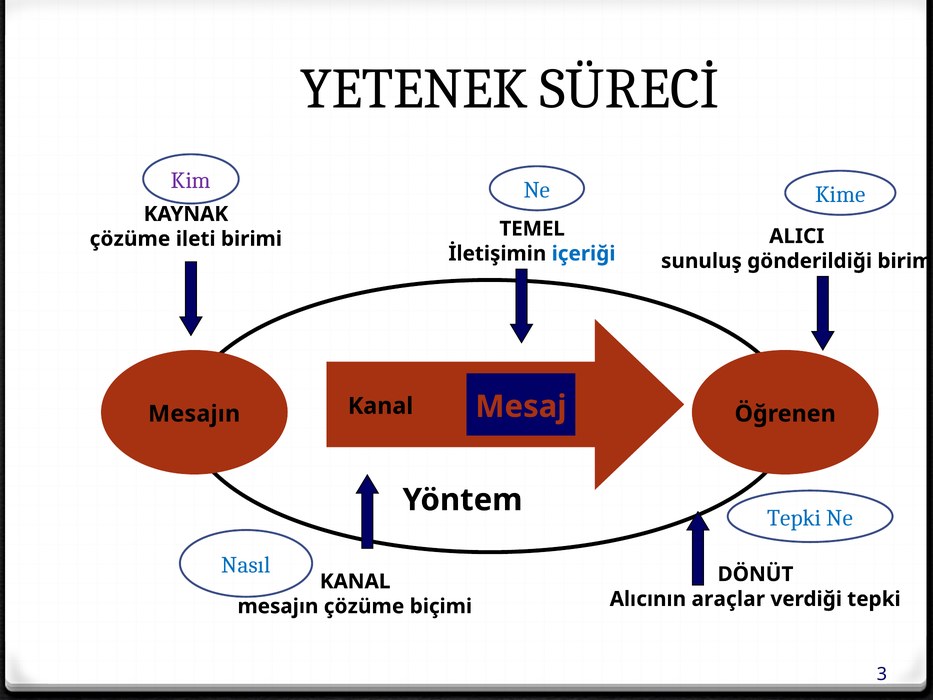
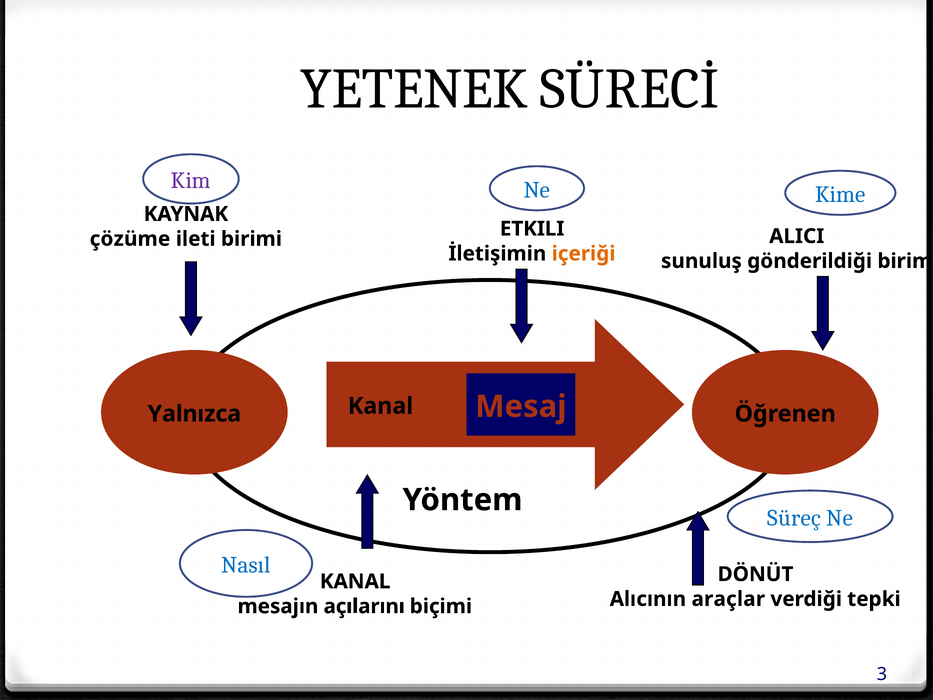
TEMEL: TEMEL -> ETKILI (532, 229)
içeriği colour: blue -> orange (584, 254)
Mesajın: Mesajın -> Yalnızca (194, 414)
Tepki: Tepki -> Süreç (794, 518)
mesajın çözüme: çözüme -> açılarını (364, 606)
